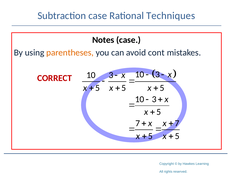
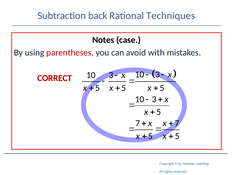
Subtraction case: case -> back (98, 16)
parentheses colour: orange -> red (70, 53)
cont: cont -> with (156, 53)
